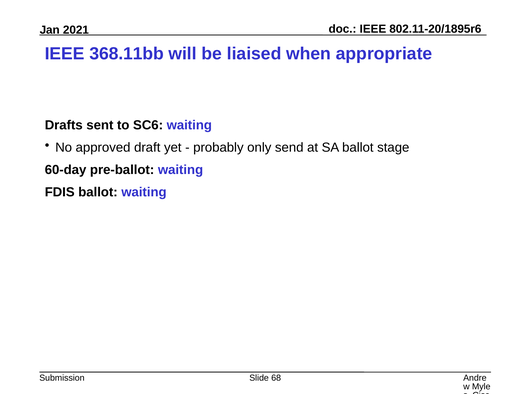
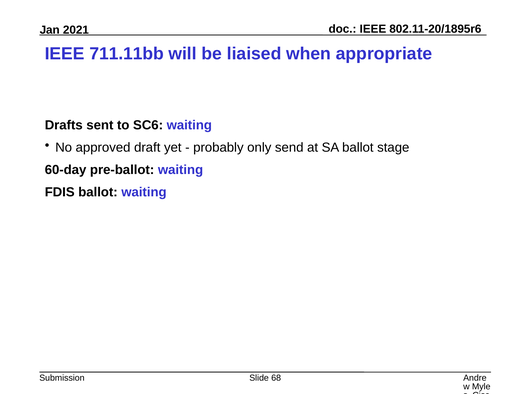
368.11bb: 368.11bb -> 711.11bb (127, 54)
